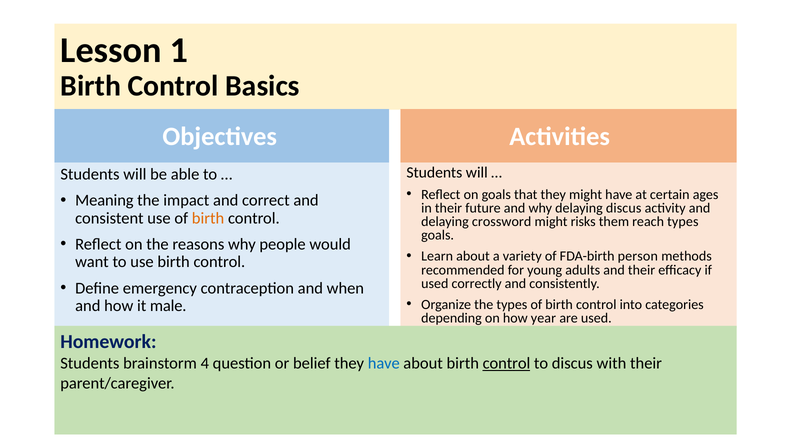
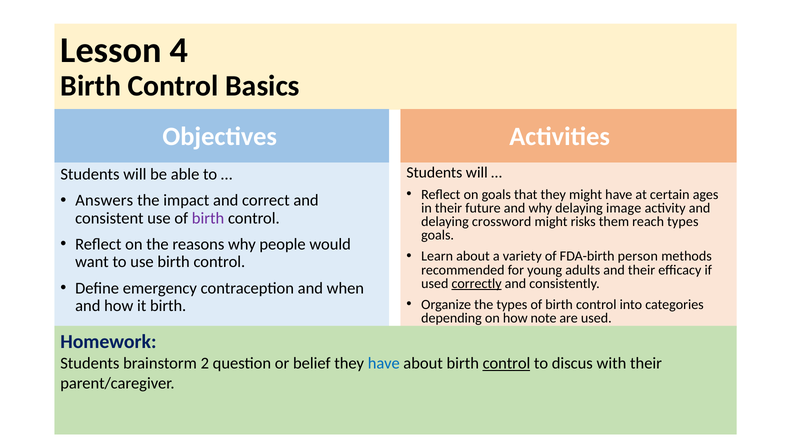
1: 1 -> 4 (179, 50)
Meaning: Meaning -> Answers (104, 200)
delaying discus: discus -> image (624, 208)
birth colour: orange -> purple (208, 218)
correctly underline: none -> present (477, 284)
it male: male -> birth (168, 306)
year: year -> note (544, 318)
4: 4 -> 2 (205, 364)
